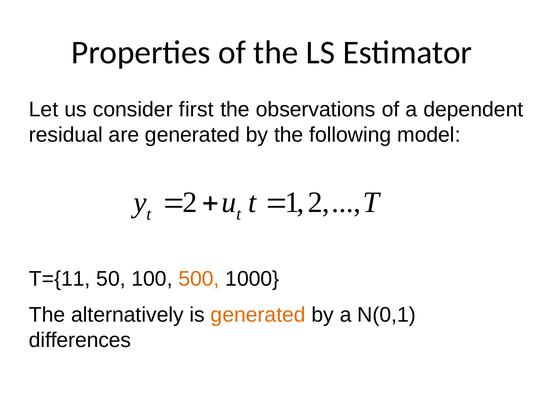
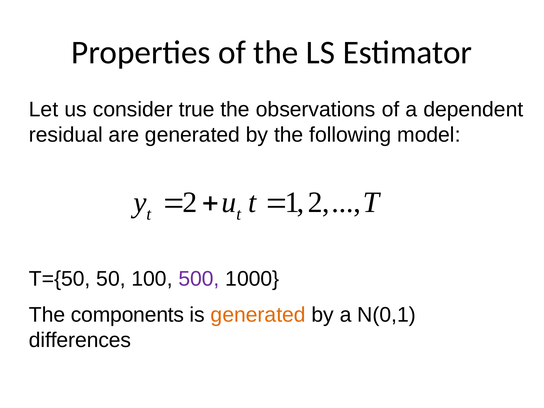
first: first -> true (197, 109)
T={11: T={11 -> T={50 (60, 279)
500 colour: orange -> purple (199, 279)
alternatively: alternatively -> components (128, 315)
